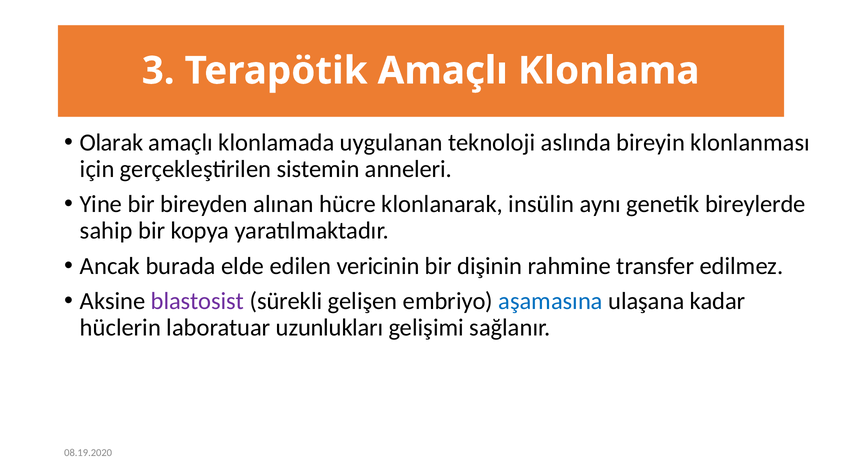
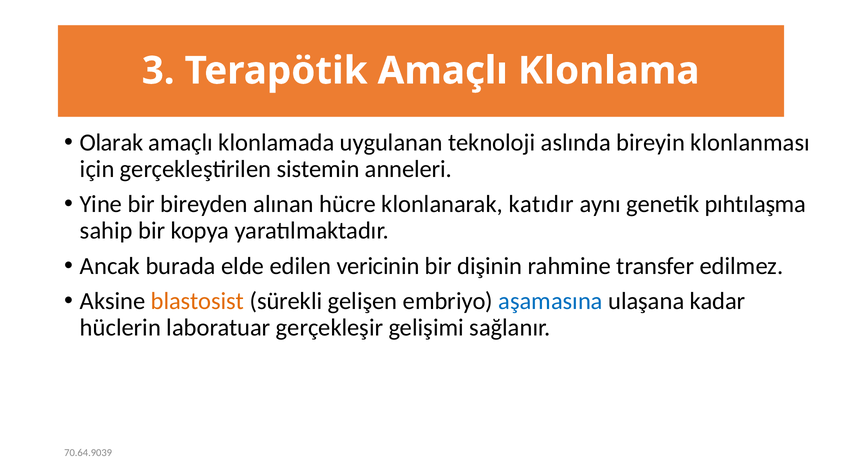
insülin: insülin -> katıdır (541, 204)
bireylerde: bireylerde -> pıhtılaşma (755, 204)
blastosist colour: purple -> orange (197, 301)
uzunlukları: uzunlukları -> gerçekleşir (330, 328)
08.19.2020: 08.19.2020 -> 70.64.9039 (88, 452)
